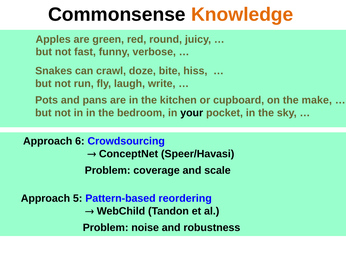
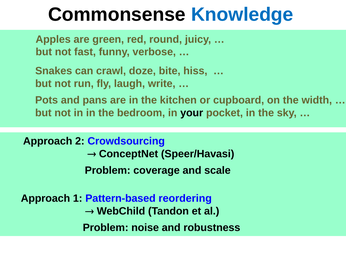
Knowledge colour: orange -> blue (242, 14)
make: make -> width (317, 100)
6: 6 -> 2 (80, 141)
5: 5 -> 1 (78, 198)
